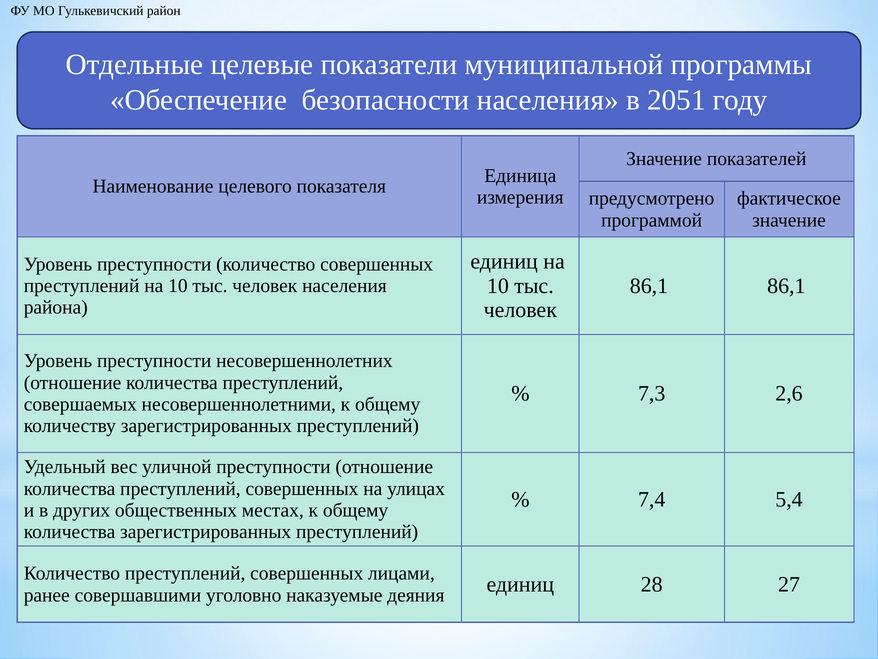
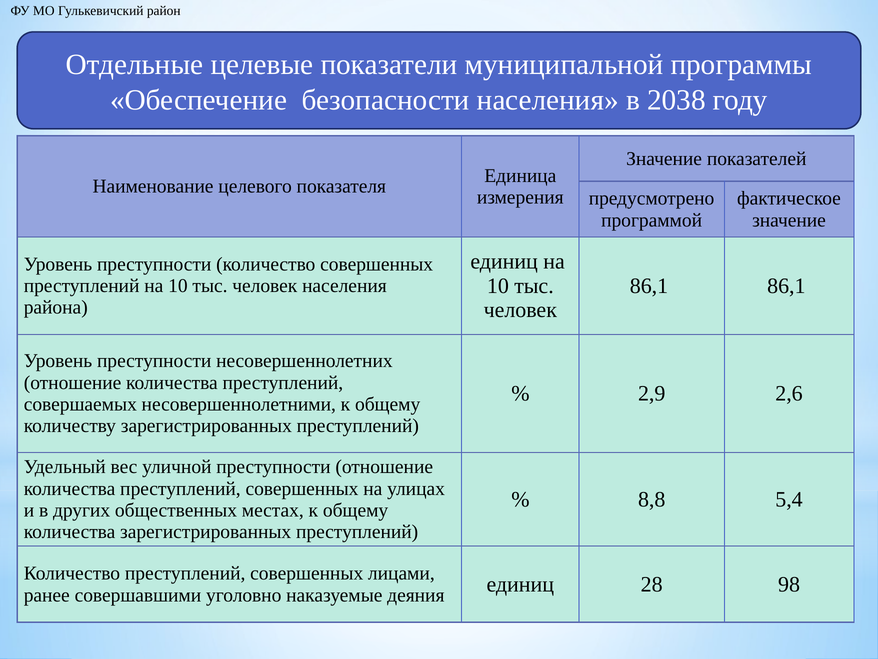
2051: 2051 -> 2038 (676, 100)
7,3: 7,3 -> 2,9 (652, 393)
7,4: 7,4 -> 8,8 (652, 499)
27: 27 -> 98 (789, 584)
